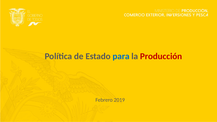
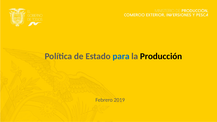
Producción colour: red -> black (161, 56)
